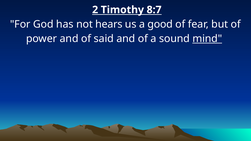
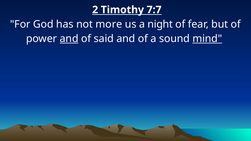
8:7: 8:7 -> 7:7 (154, 10)
hears: hears -> more (109, 24)
good: good -> night (160, 24)
and underline: none -> present (69, 39)
